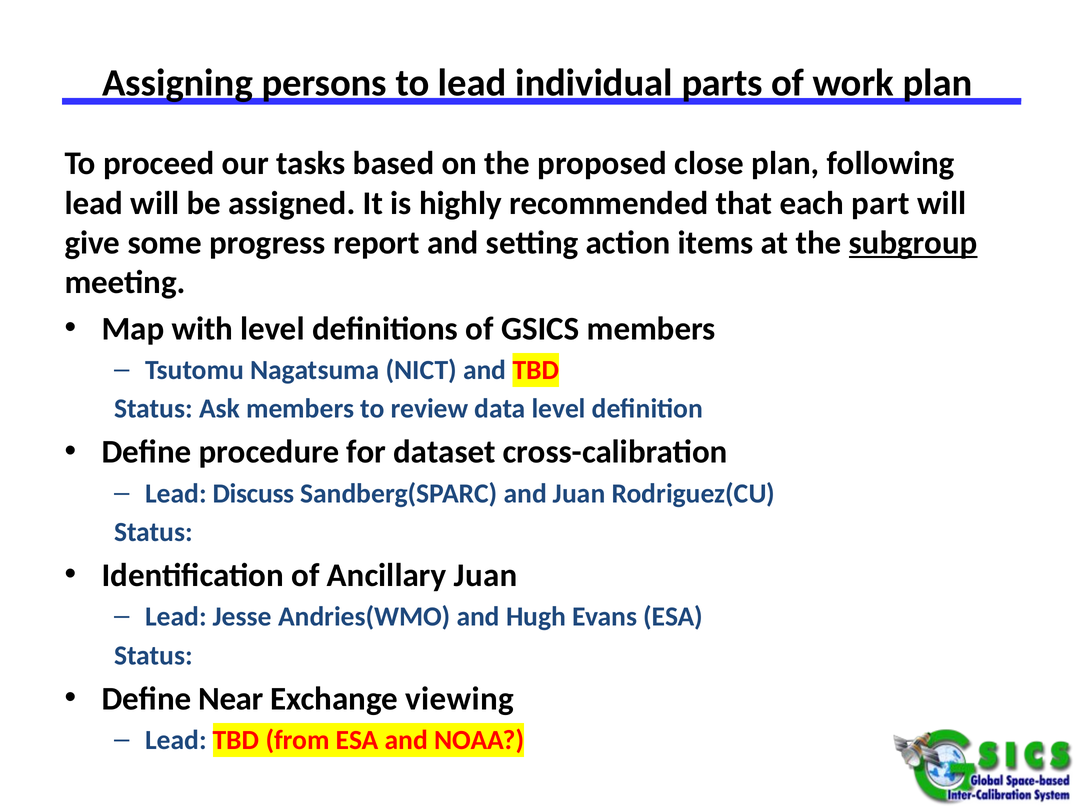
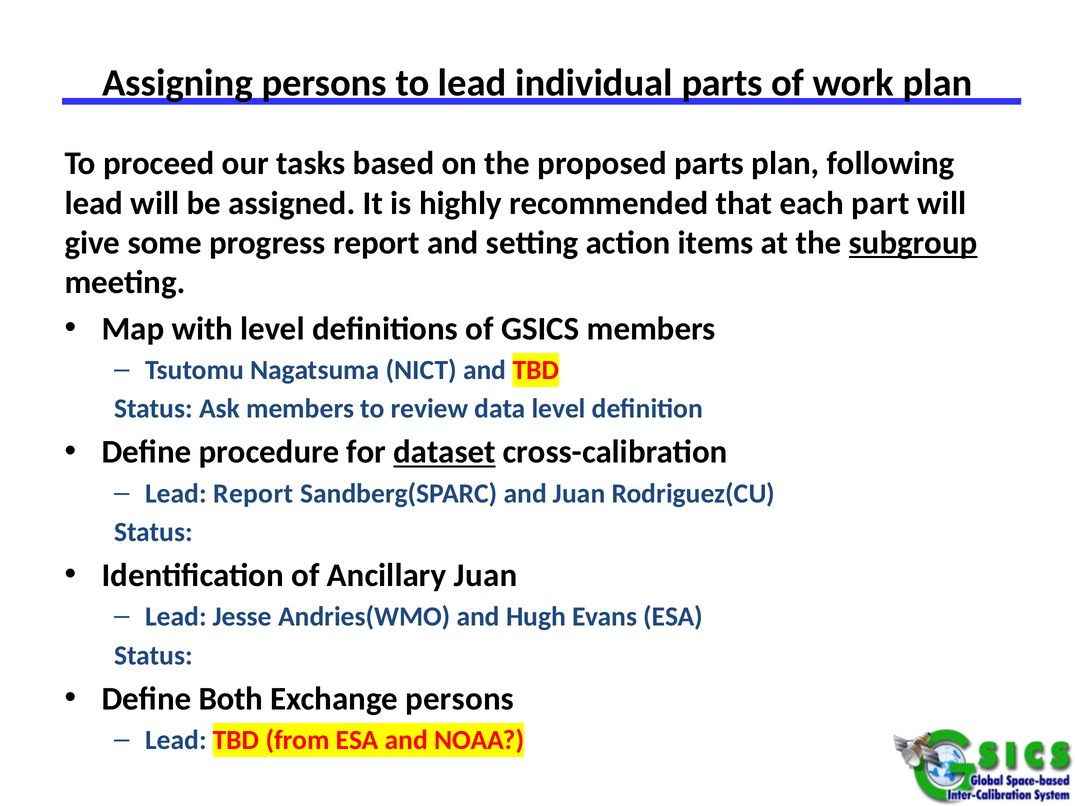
proposed close: close -> parts (709, 164)
dataset underline: none -> present (444, 452)
Lead Discuss: Discuss -> Report (253, 494)
Near: Near -> Both (231, 699)
Exchange viewing: viewing -> persons (460, 699)
